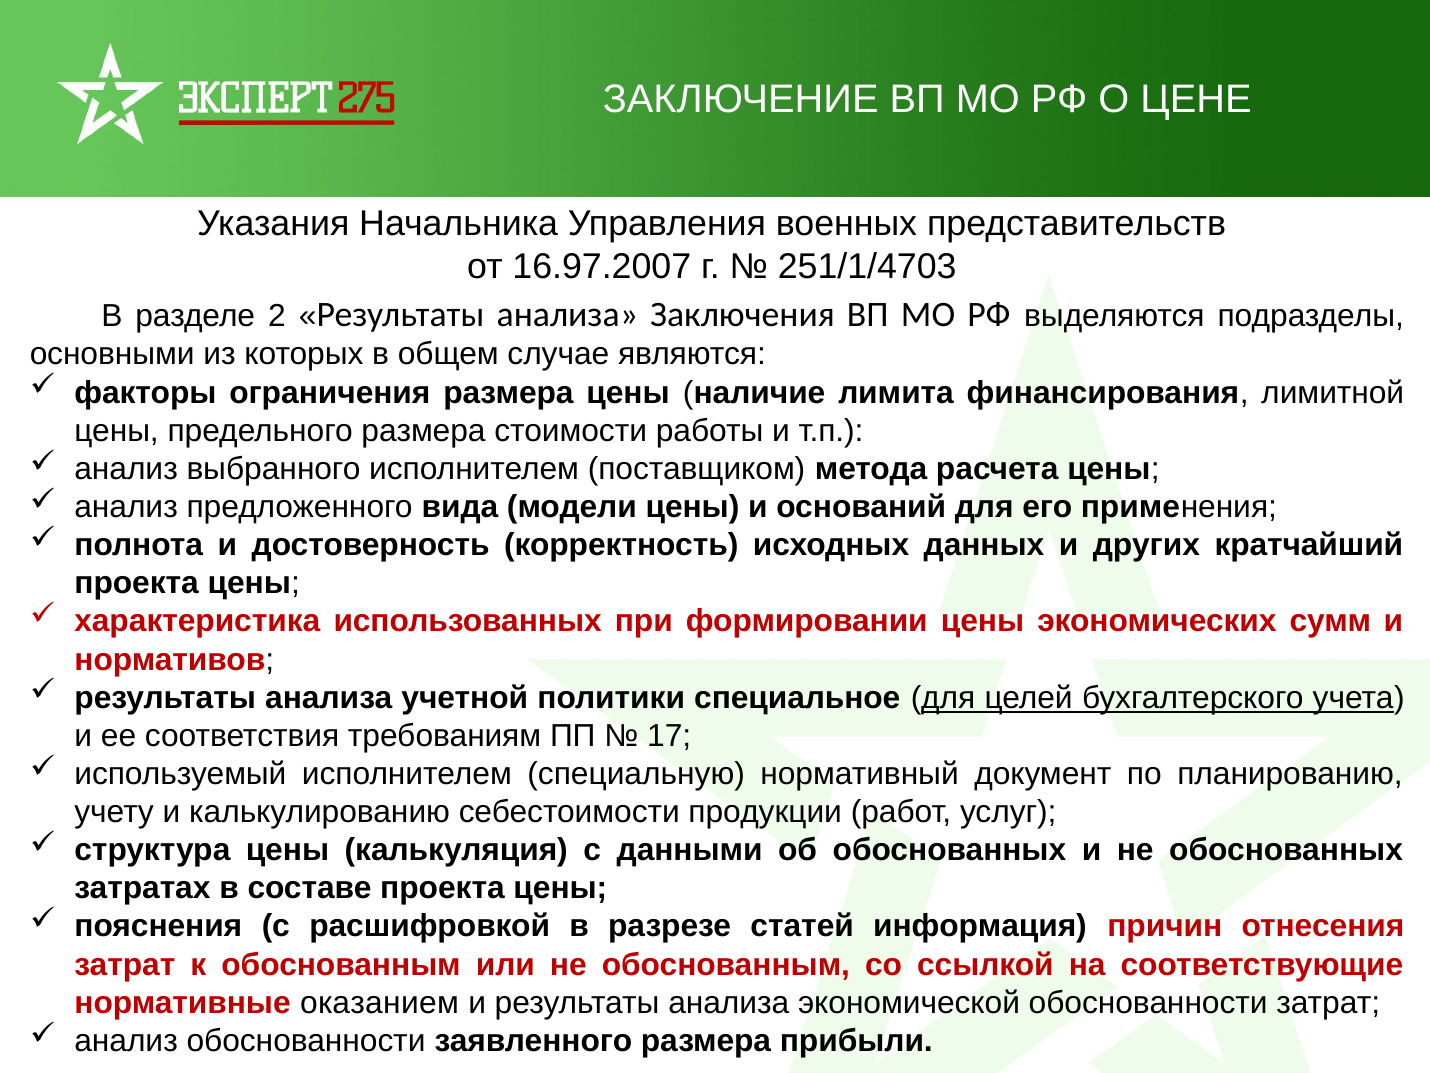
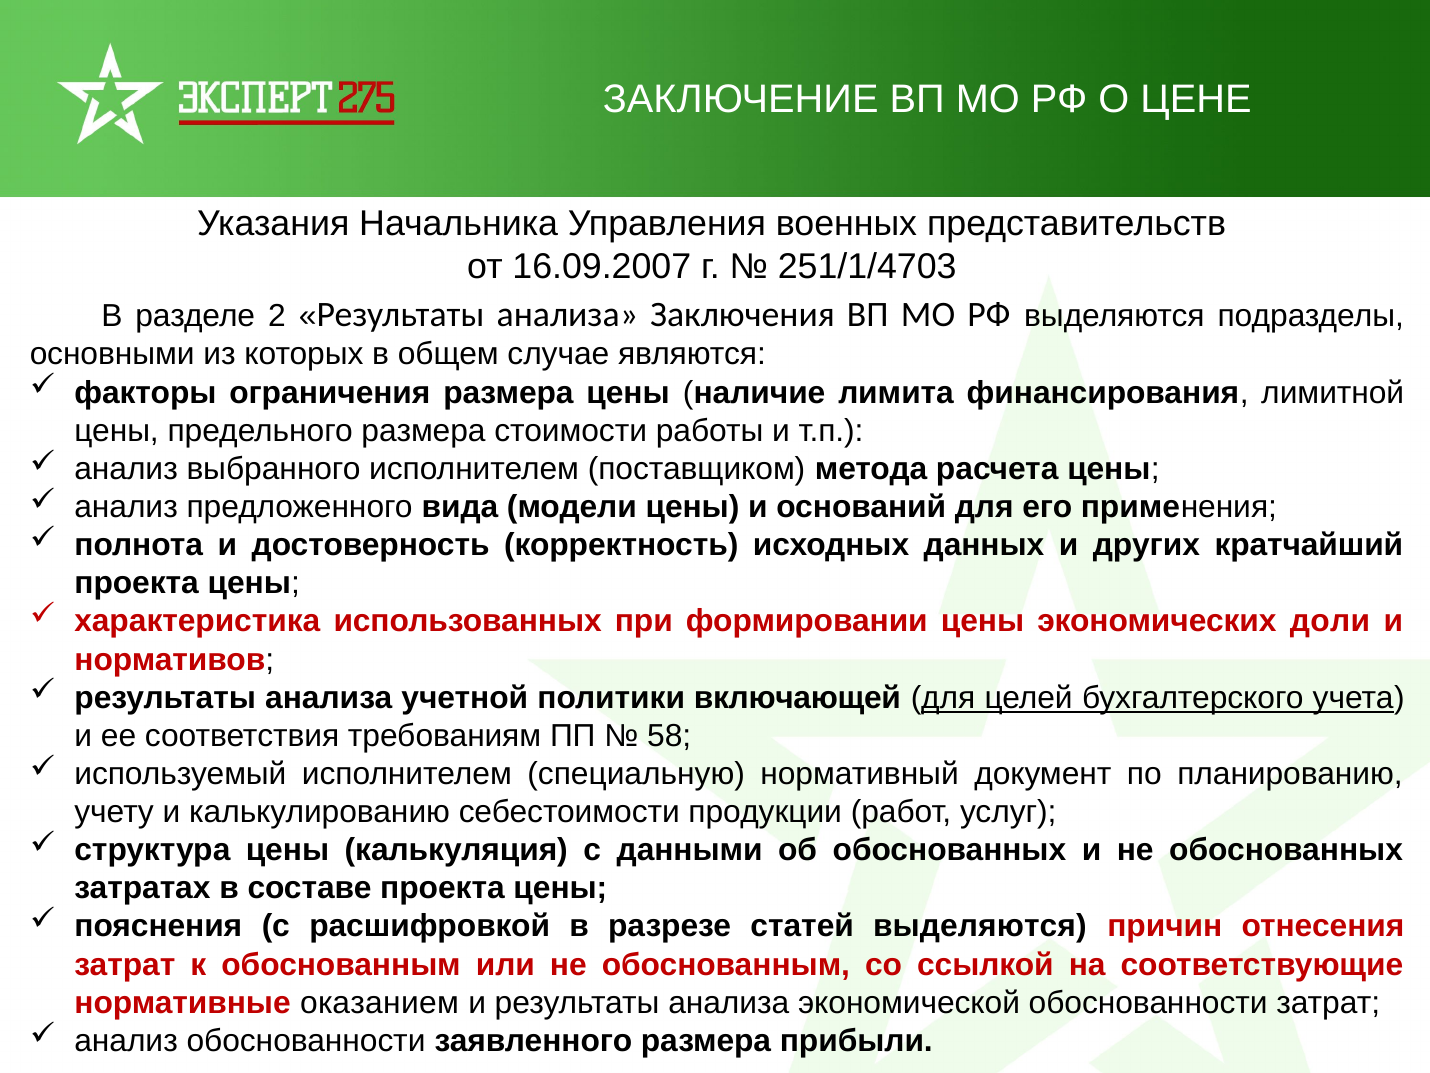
16.97.2007: 16.97.2007 -> 16.09.2007 (602, 266)
сумм: сумм -> доли (1330, 621)
специальное: специальное -> включающей (797, 697)
17: 17 -> 58 (669, 735)
статей информация: информация -> выделяются (980, 926)
